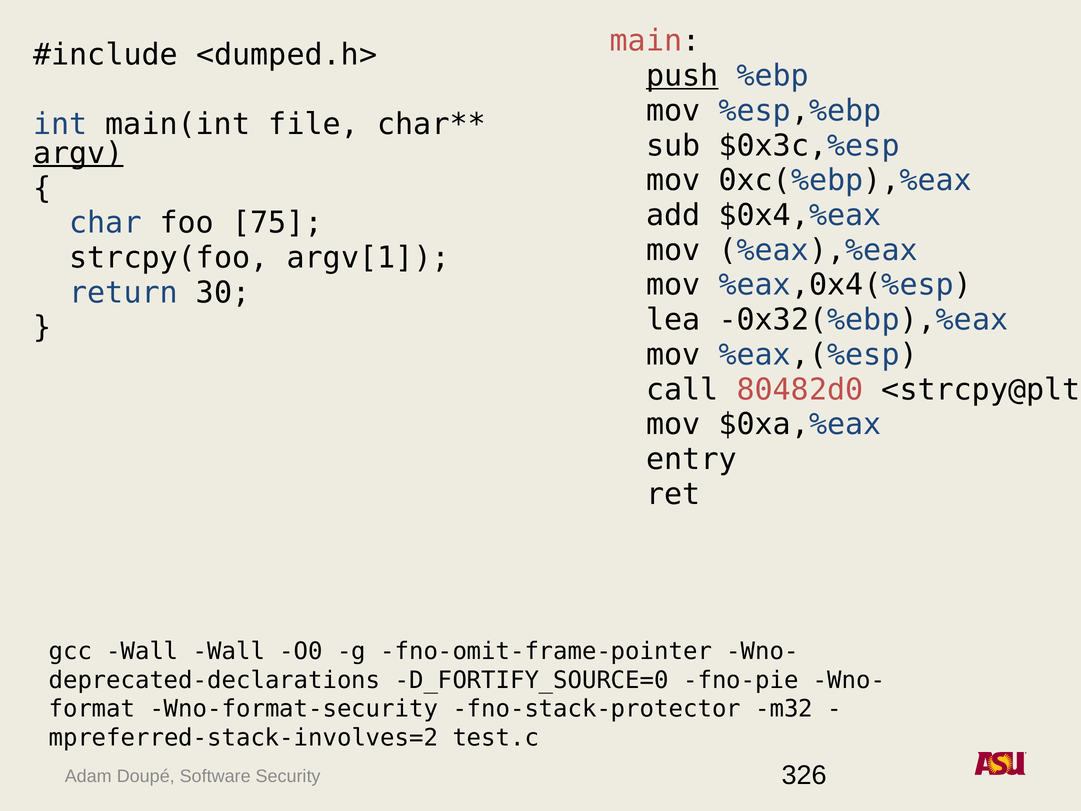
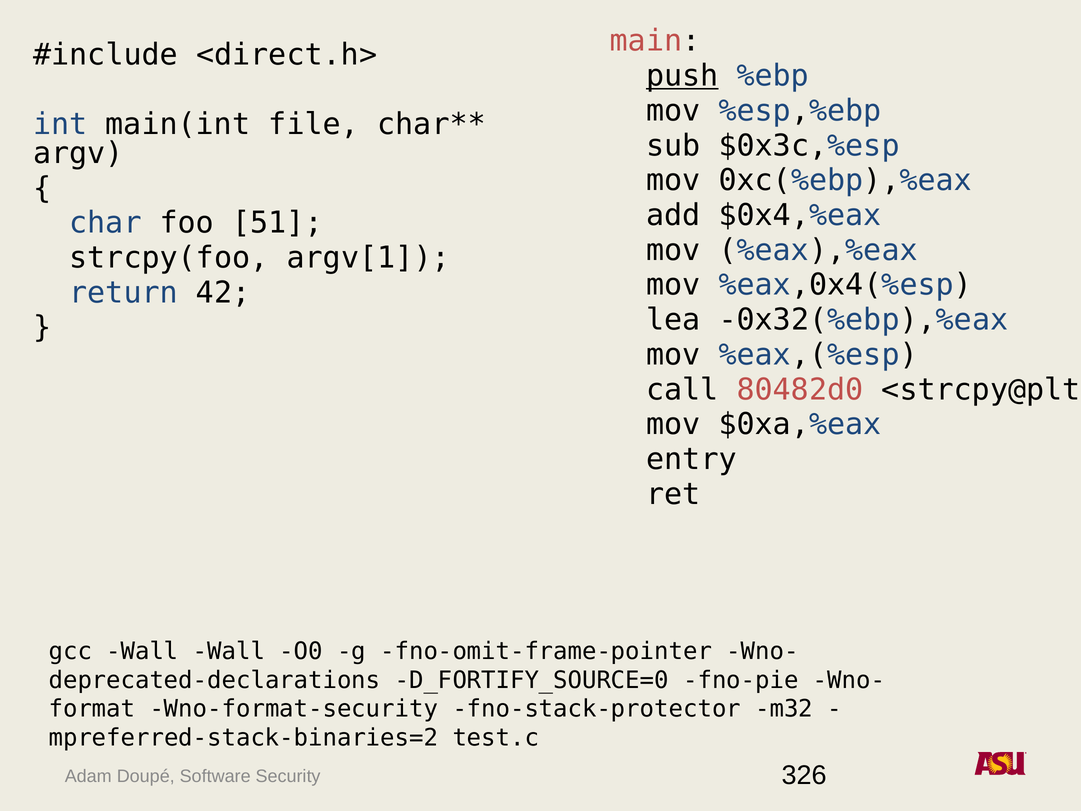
<dumped.h>: <dumped.h> -> <direct.h> (287, 55)
argv underline: present -> none (78, 153)
75: 75 -> 51 (277, 223)
30: 30 -> 42 (223, 293)
mpreferred-stack-involves=2: mpreferred-stack-involves=2 -> mpreferred-stack-binaries=2 (243, 738)
